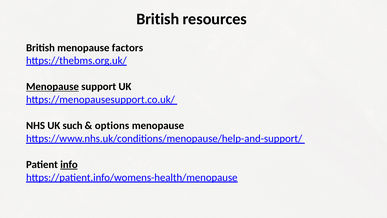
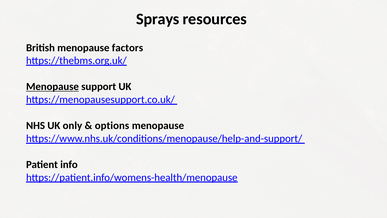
British: British -> Sprays (158, 19)
such: such -> only (72, 125)
info underline: present -> none (69, 164)
